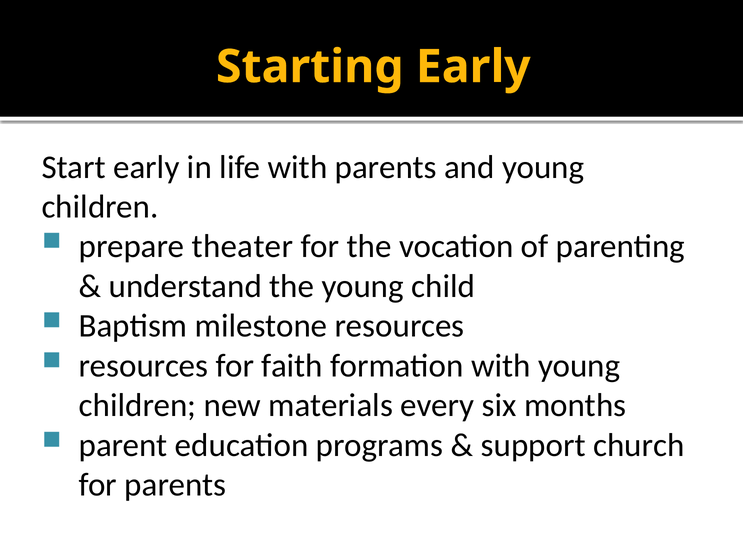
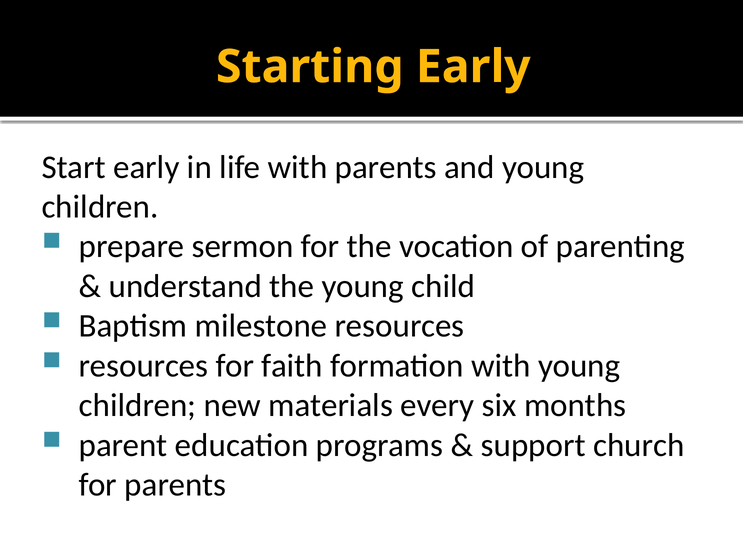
theater: theater -> sermon (243, 246)
